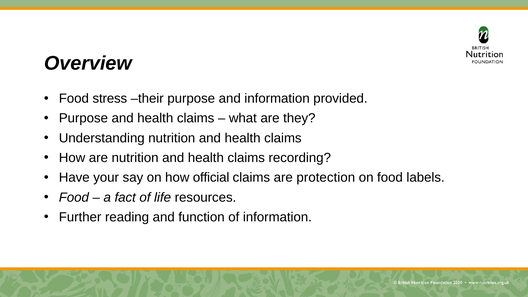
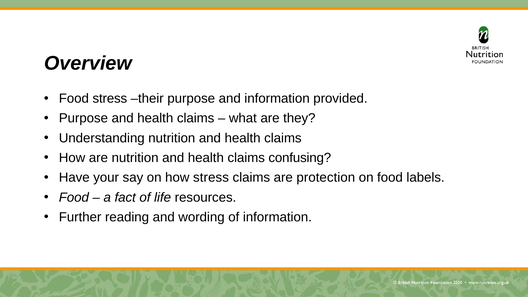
recording: recording -> confusing (300, 158)
how official: official -> stress (211, 178)
function: function -> wording (202, 217)
